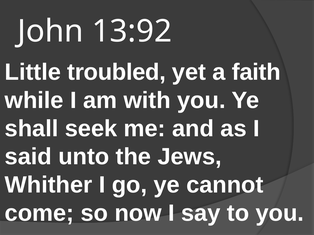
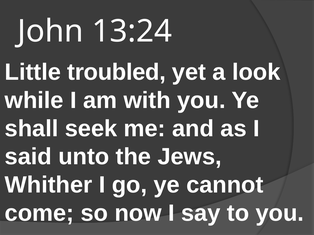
13:92: 13:92 -> 13:24 (132, 31)
faith: faith -> look (256, 72)
